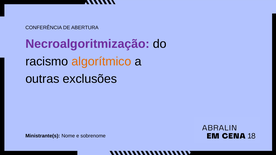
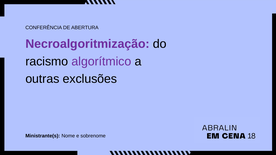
algorítmico colour: orange -> purple (101, 61)
